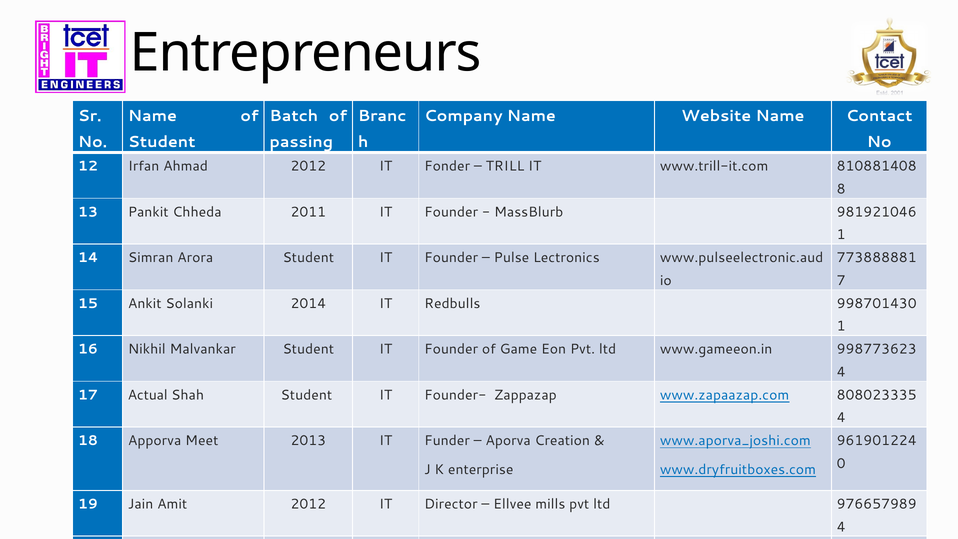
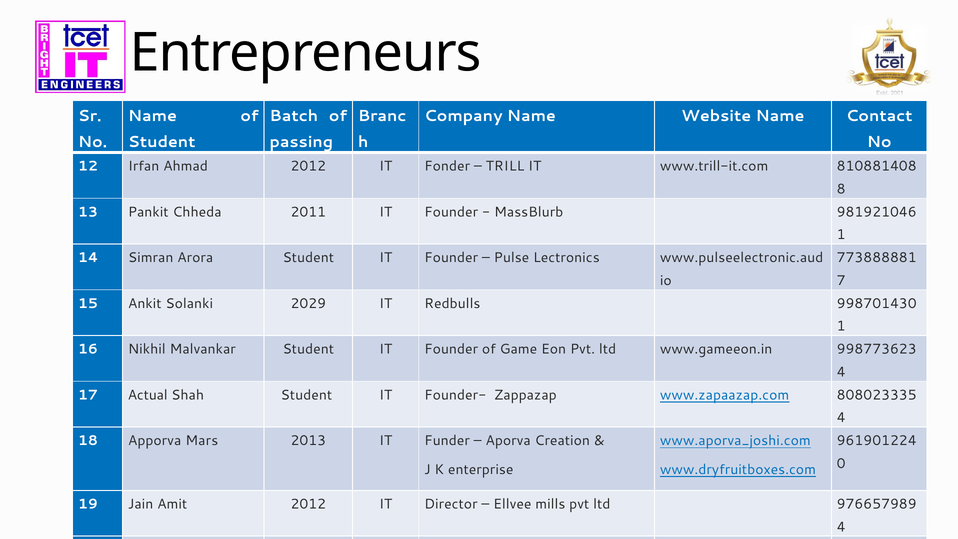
2014: 2014 -> 2029 (308, 303)
Meet: Meet -> Mars (202, 441)
